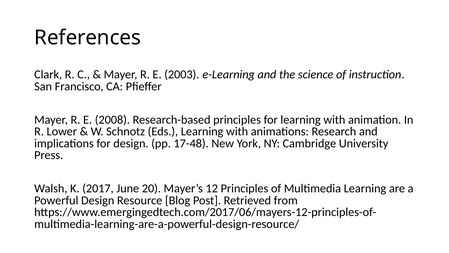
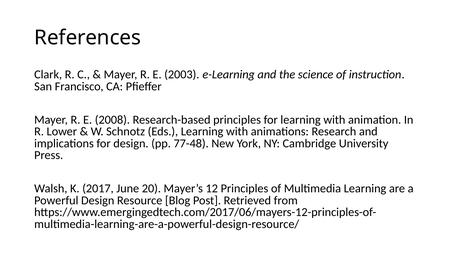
17-48: 17-48 -> 77-48 (191, 143)
